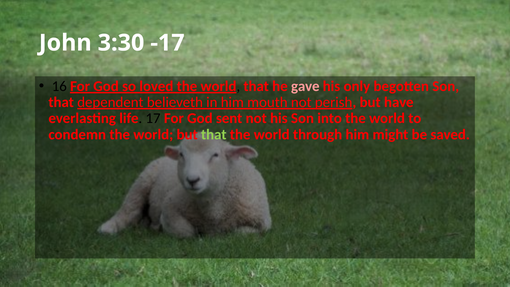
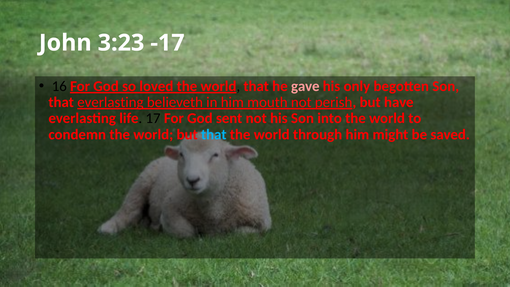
3:30: 3:30 -> 3:23 (121, 43)
that dependent: dependent -> everlasting (110, 102)
that colour: light green -> light blue (214, 134)
